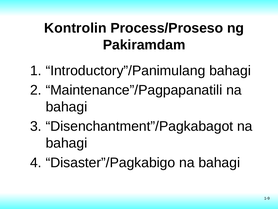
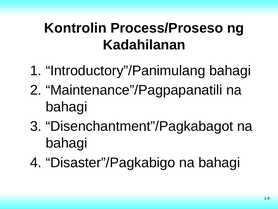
Pakiramdam: Pakiramdam -> Kadahilanan (144, 45)
